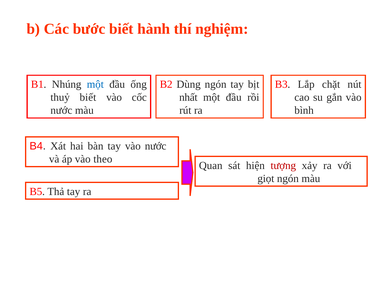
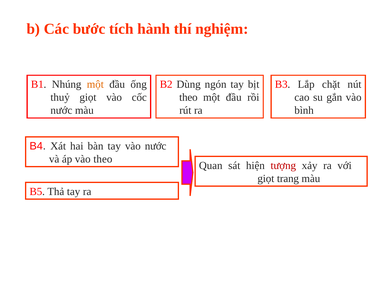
bước biết: biết -> tích (121, 29)
một colour: blue -> orange (95, 85)
thuỷ biết: biết -> giọt (88, 98)
nhất: nhất -> theo (188, 98)
giọt ngón: ngón -> trang (288, 179)
